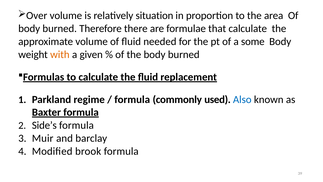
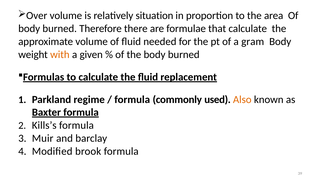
some: some -> gram (253, 41)
Also colour: blue -> orange (242, 99)
Side’s: Side’s -> Kills’s (44, 125)
